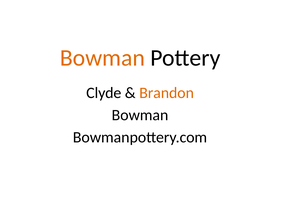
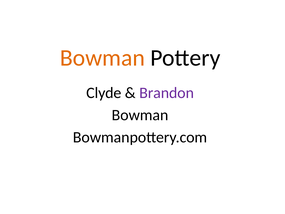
Brandon colour: orange -> purple (167, 93)
